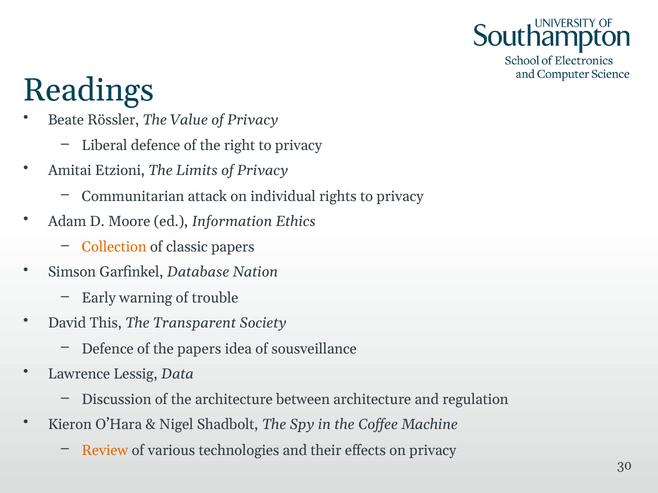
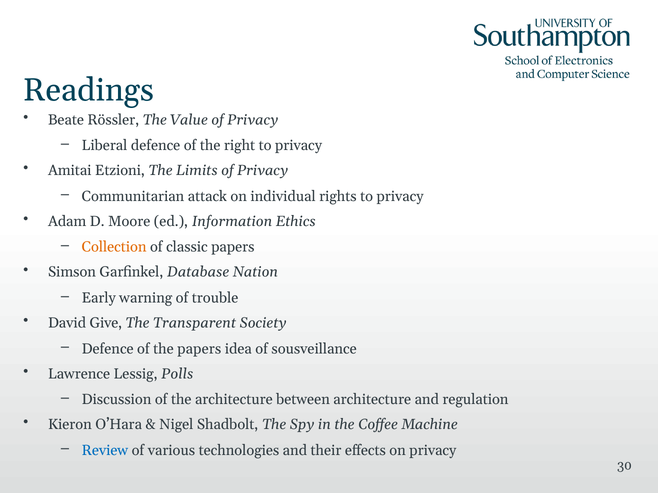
This: This -> Give (106, 323)
Data: Data -> Polls (177, 374)
Review colour: orange -> blue (105, 451)
